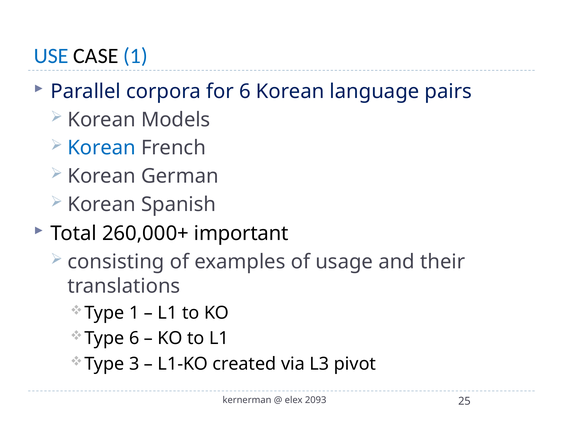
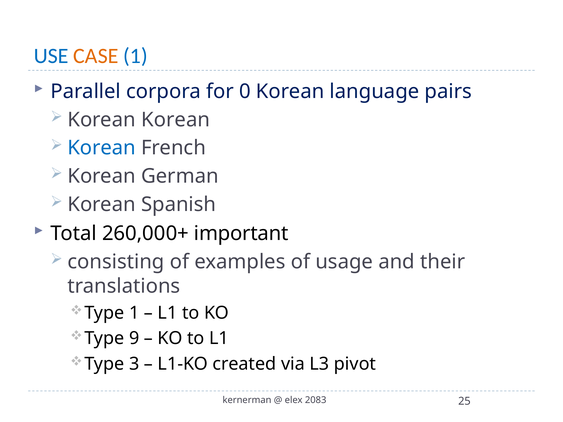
CASE colour: black -> orange (96, 56)
for 6: 6 -> 0 (245, 91)
Korean Models: Models -> Korean (176, 120)
Type 6: 6 -> 9 (134, 339)
2093: 2093 -> 2083 (316, 400)
